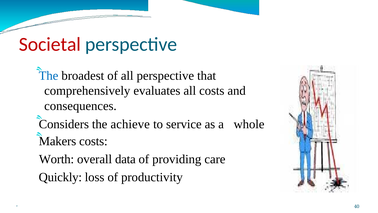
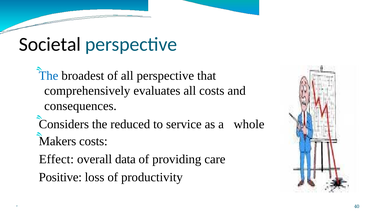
Societal colour: red -> black (50, 44)
achieve: achieve -> reduced (130, 124)
Worth: Worth -> Effect (56, 159)
Quickly: Quickly -> Positive (60, 177)
